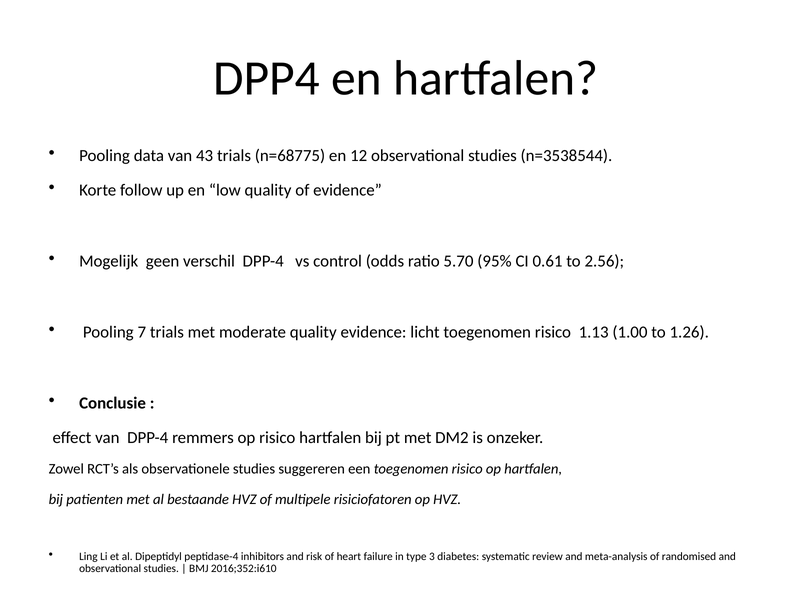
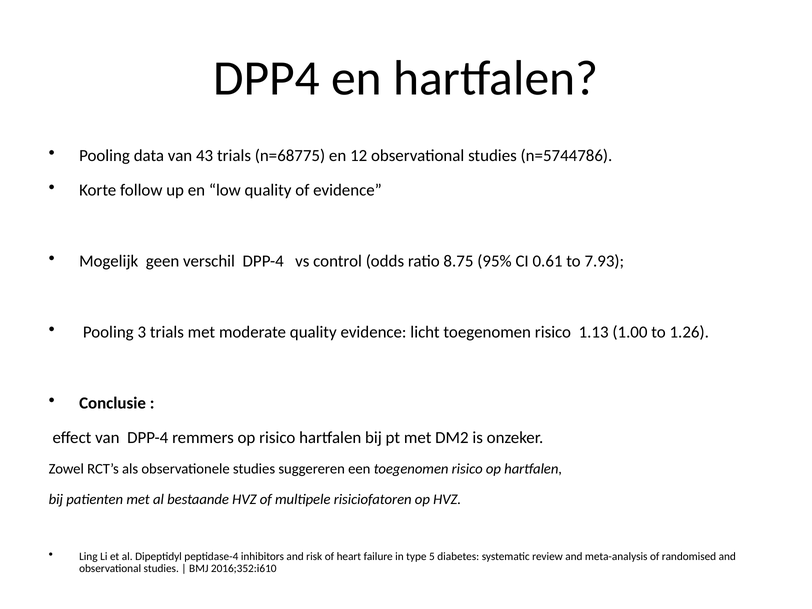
n=3538544: n=3538544 -> n=5744786 (566, 156)
5.70: 5.70 -> 8.75 (458, 261)
2.56: 2.56 -> 7.93 (604, 261)
7: 7 -> 3 (142, 332)
3: 3 -> 5 (432, 556)
